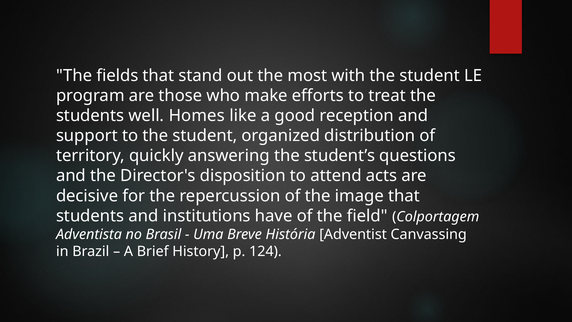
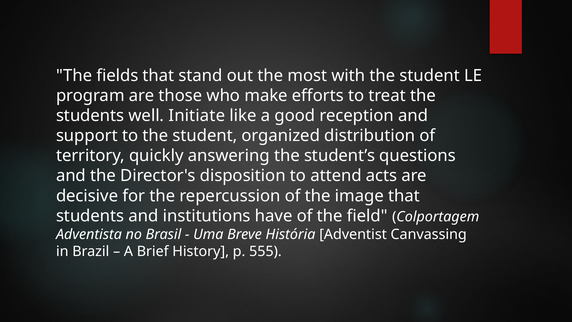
Homes: Homes -> Initiate (197, 116)
124: 124 -> 555 (265, 251)
